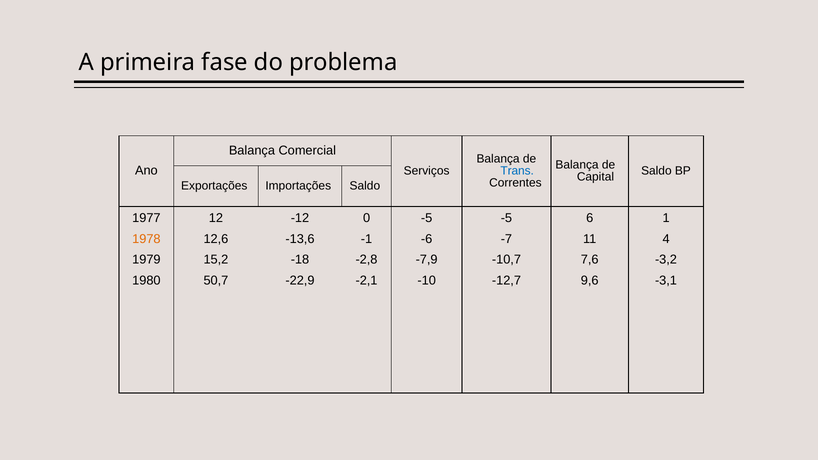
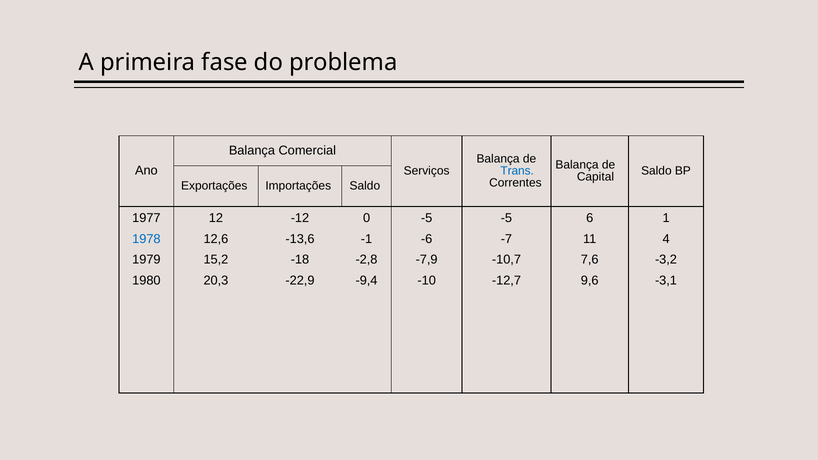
1978 colour: orange -> blue (146, 239)
50,7: 50,7 -> 20,3 (216, 280)
-2,1: -2,1 -> -9,4 (367, 280)
